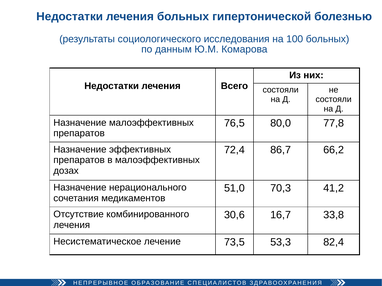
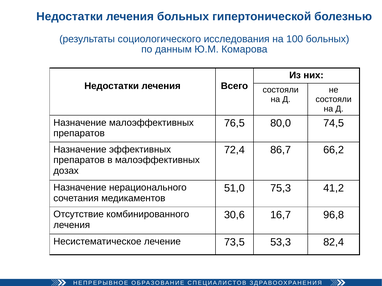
77,8: 77,8 -> 74,5 (334, 123)
70,3: 70,3 -> 75,3 (281, 189)
33,8: 33,8 -> 96,8 (334, 215)
